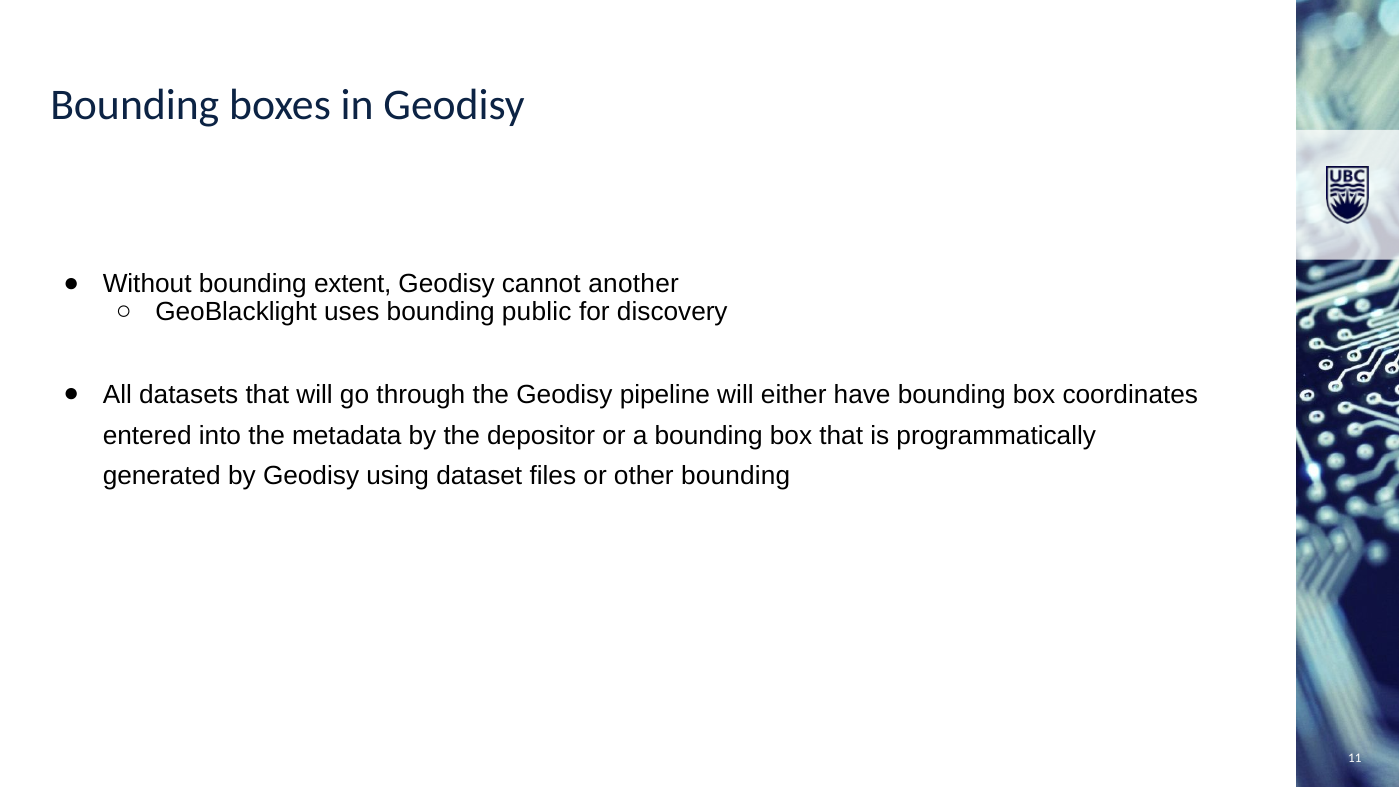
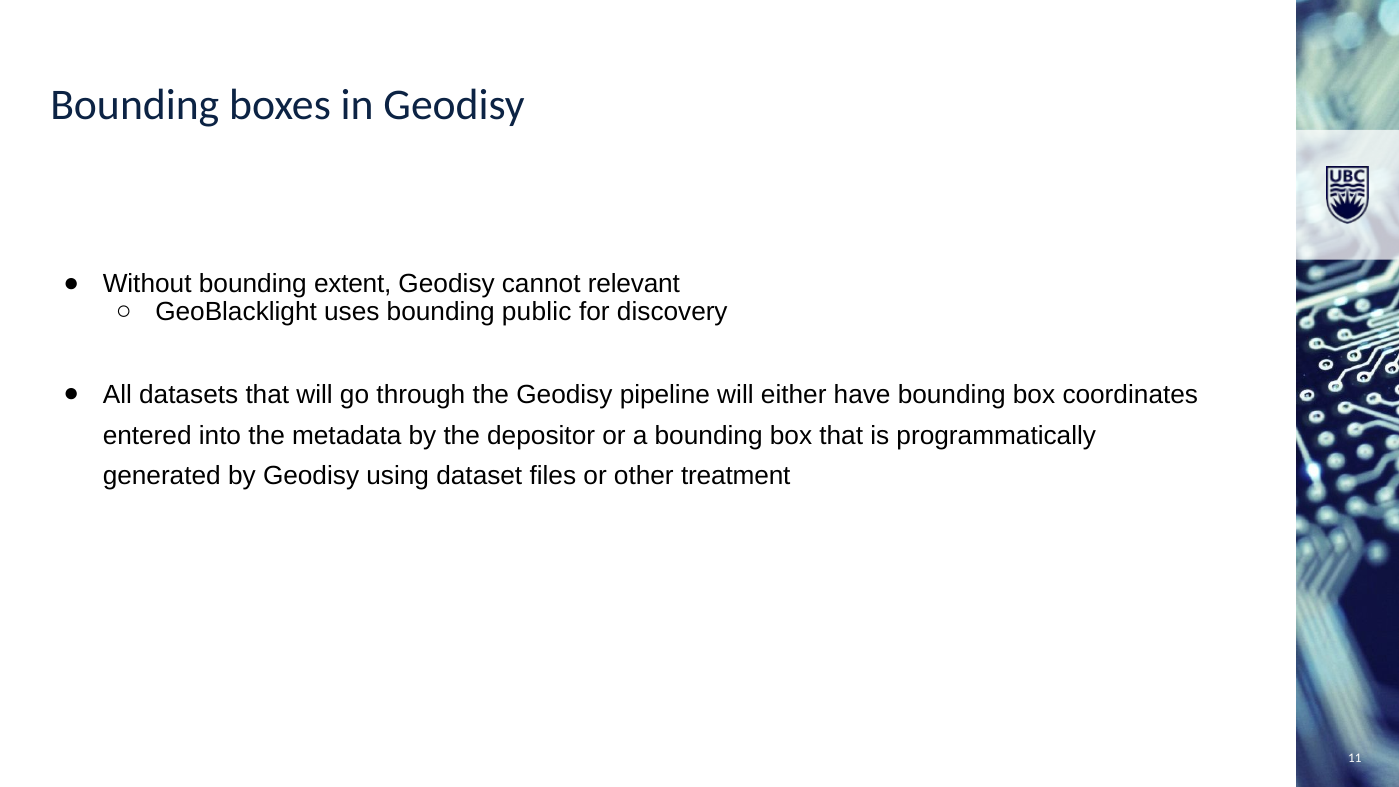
another: another -> relevant (634, 284)
other bounding: bounding -> treatment (736, 476)
